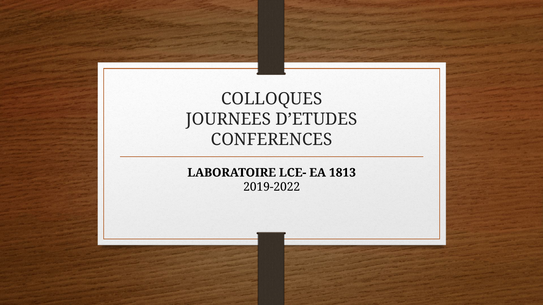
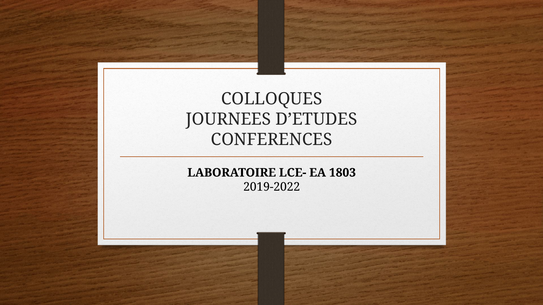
1813: 1813 -> 1803 (342, 173)
